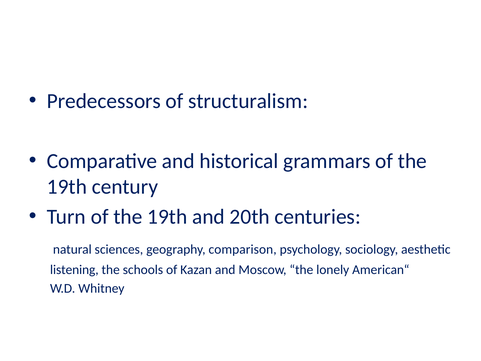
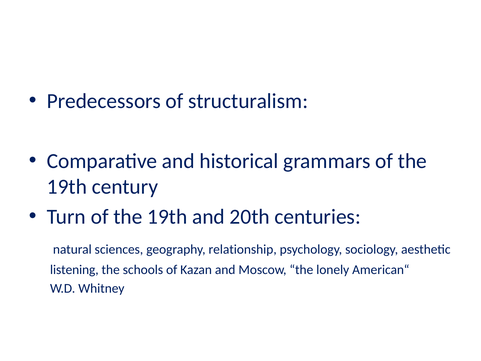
comparison: comparison -> relationship (243, 249)
